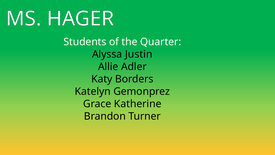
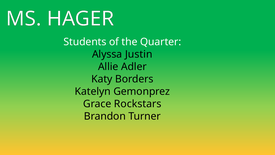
Katherine: Katherine -> Rockstars (138, 104)
